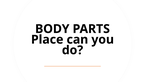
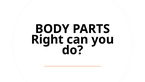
Place: Place -> Right (47, 39)
